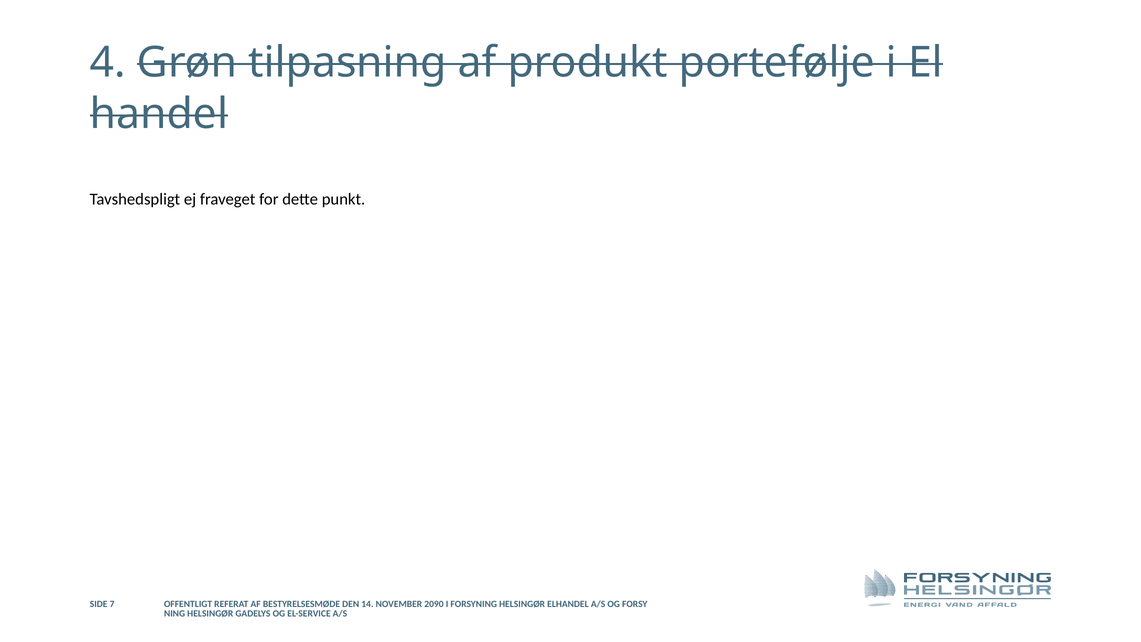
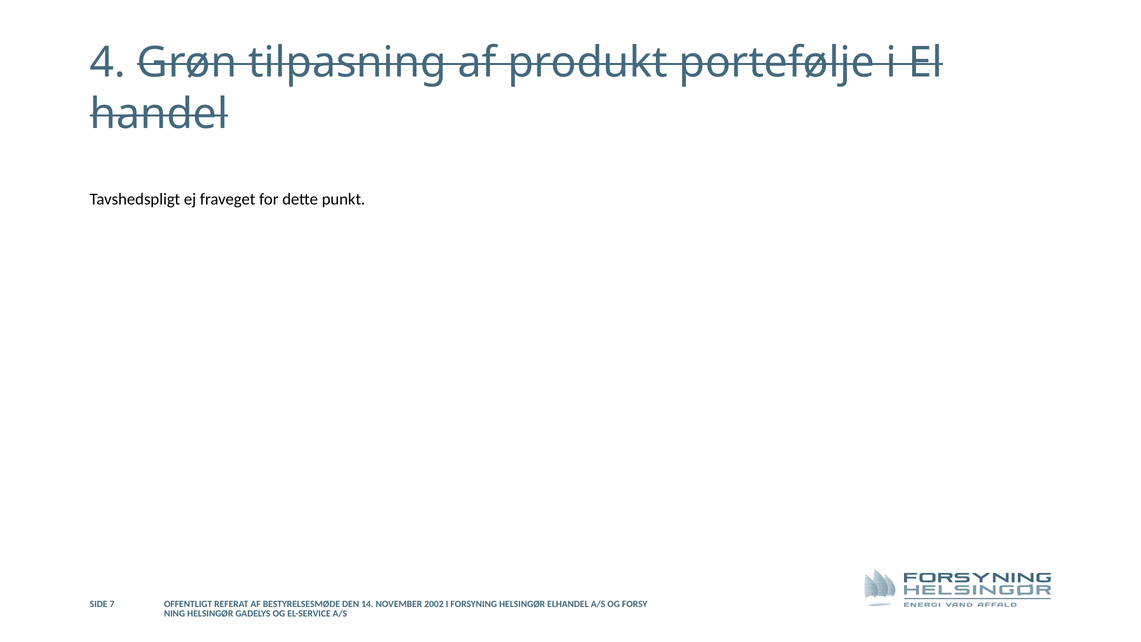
2090: 2090 -> 2002 (434, 604)
